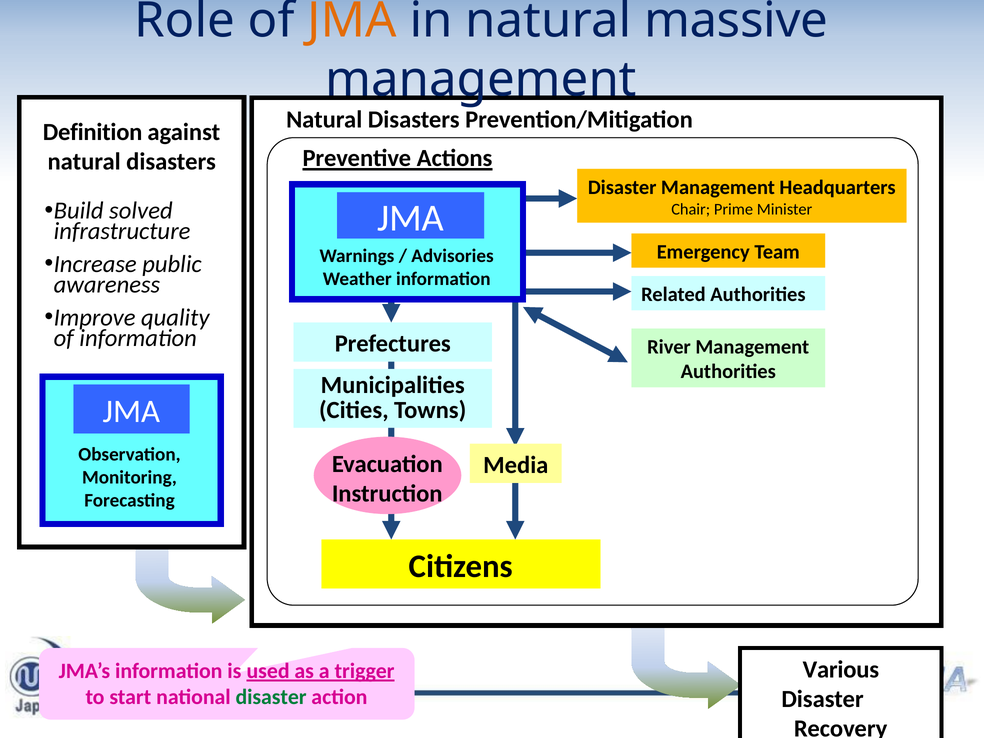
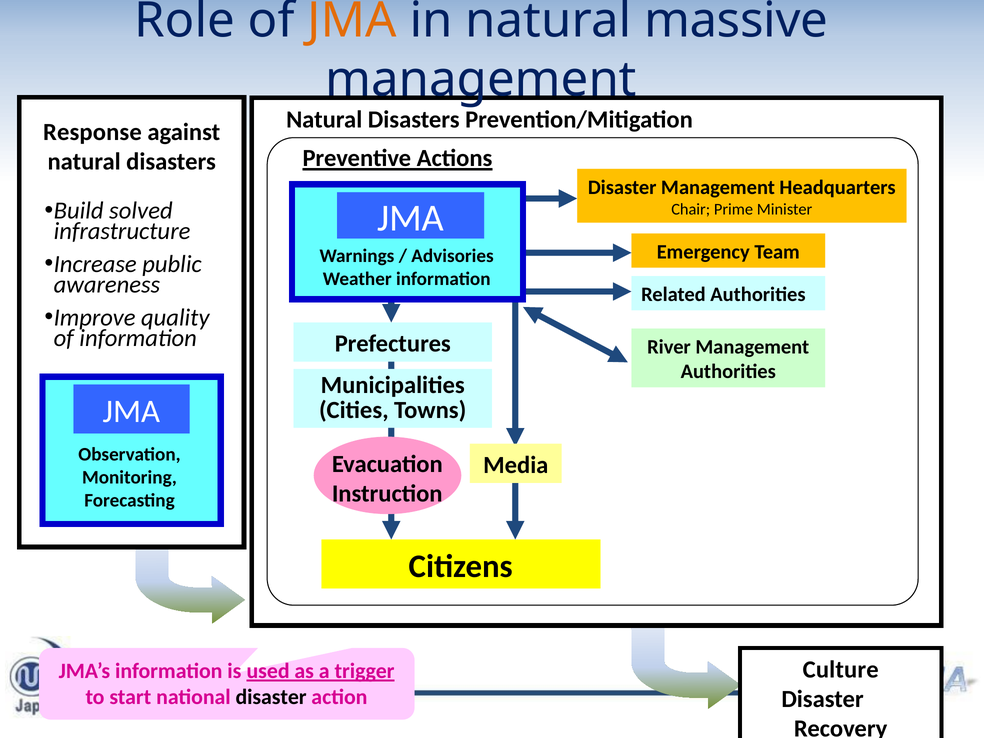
Definition: Definition -> Response (92, 132)
Various: Various -> Culture (841, 669)
disaster colour: green -> black (271, 697)
